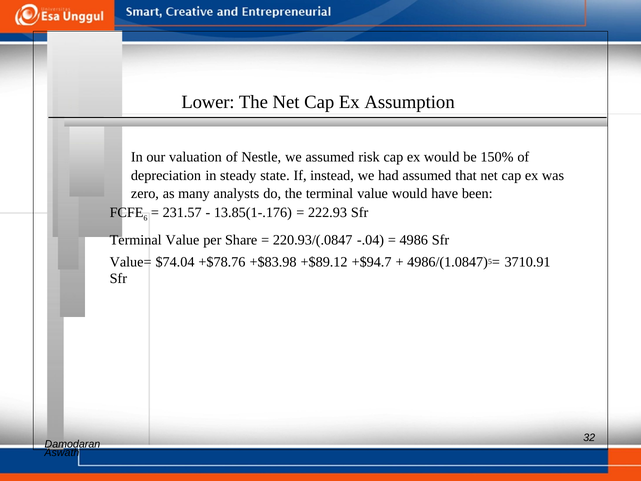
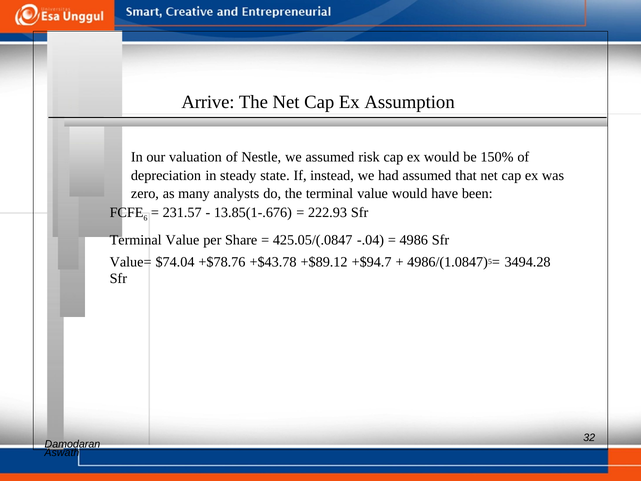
Lower: Lower -> Arrive (208, 102)
13.85(1-.176: 13.85(1-.176 -> 13.85(1-.676 (253, 212)
220.93/(.0847: 220.93/(.0847 -> 425.05/(.0847 (313, 240)
+$83.98: +$83.98 -> +$43.78 (273, 262)
3710.91: 3710.91 -> 3494.28 (528, 262)
